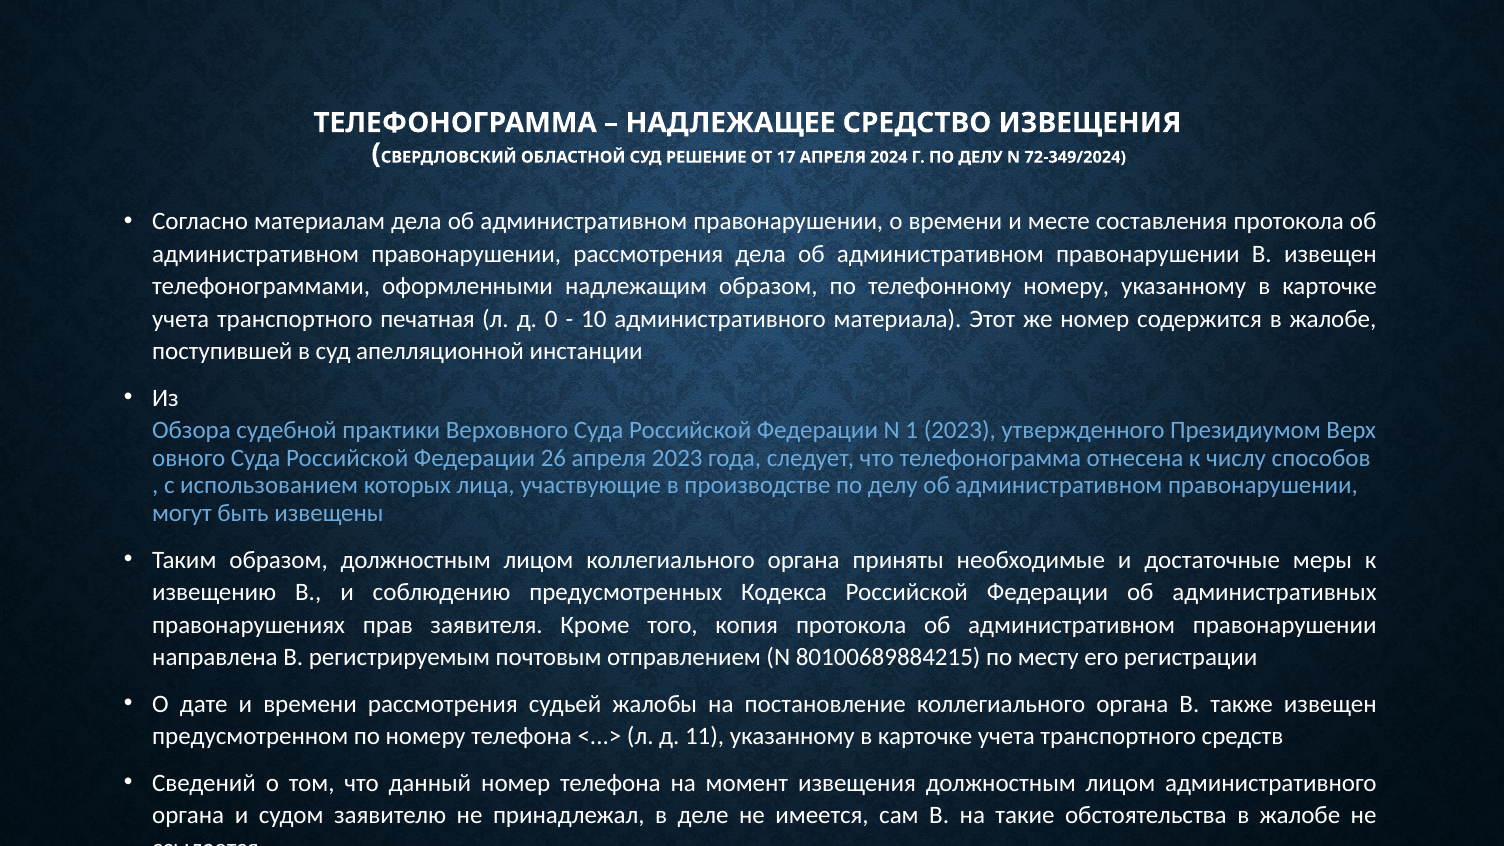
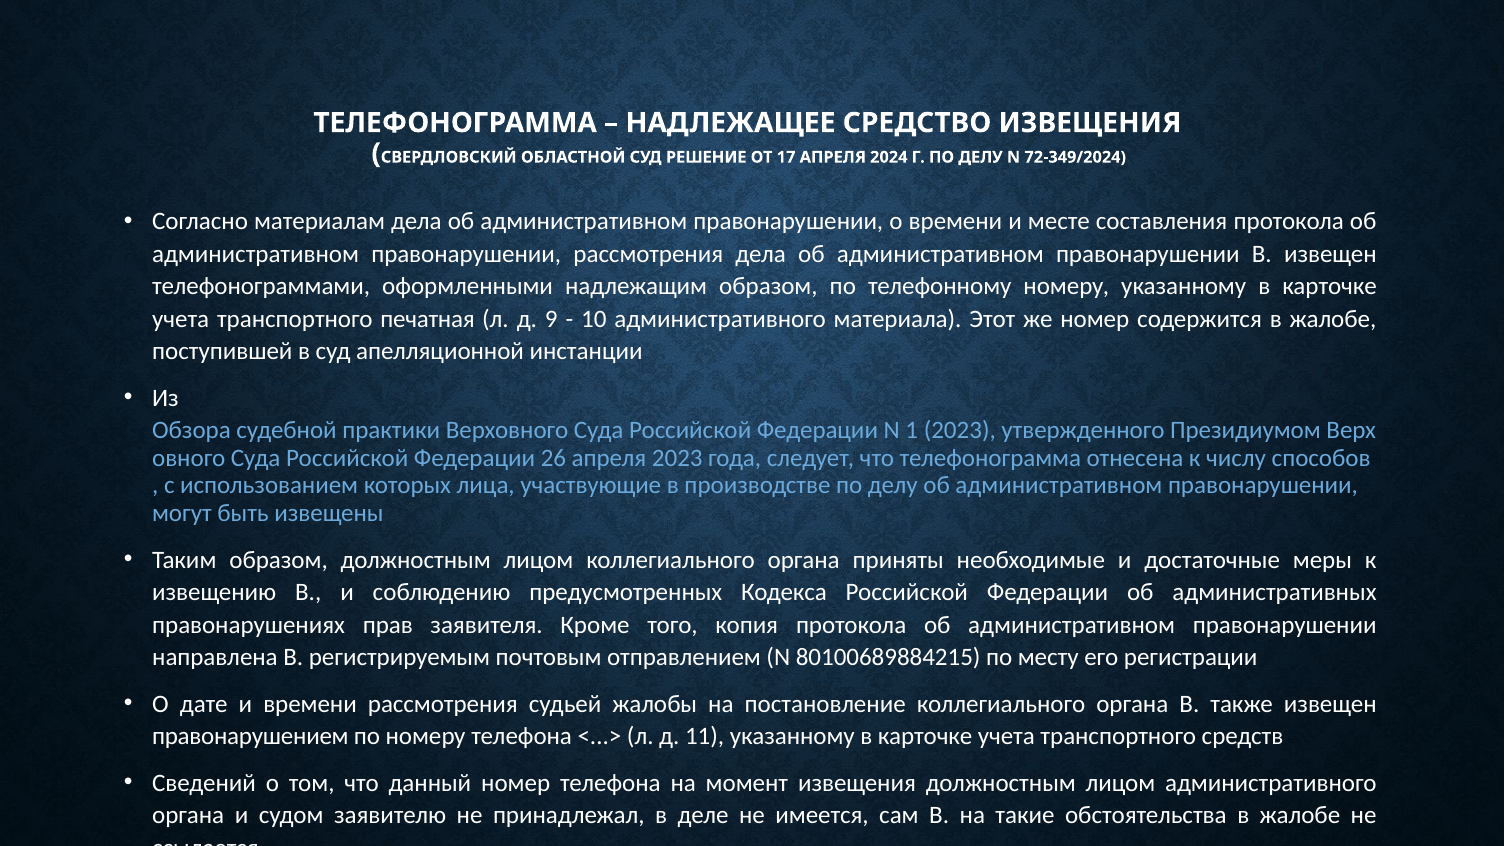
0: 0 -> 9 (551, 319)
предусмотренном: предусмотренном -> правонарушением (250, 736)
